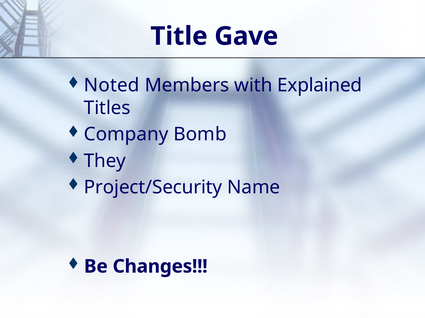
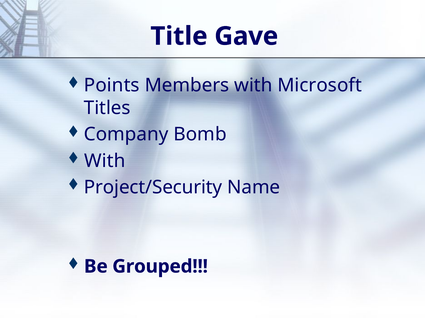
Noted: Noted -> Points (112, 86)
Explained: Explained -> Microsoft (320, 86)
They: They -> With (105, 161)
Changes: Changes -> Grouped (160, 267)
